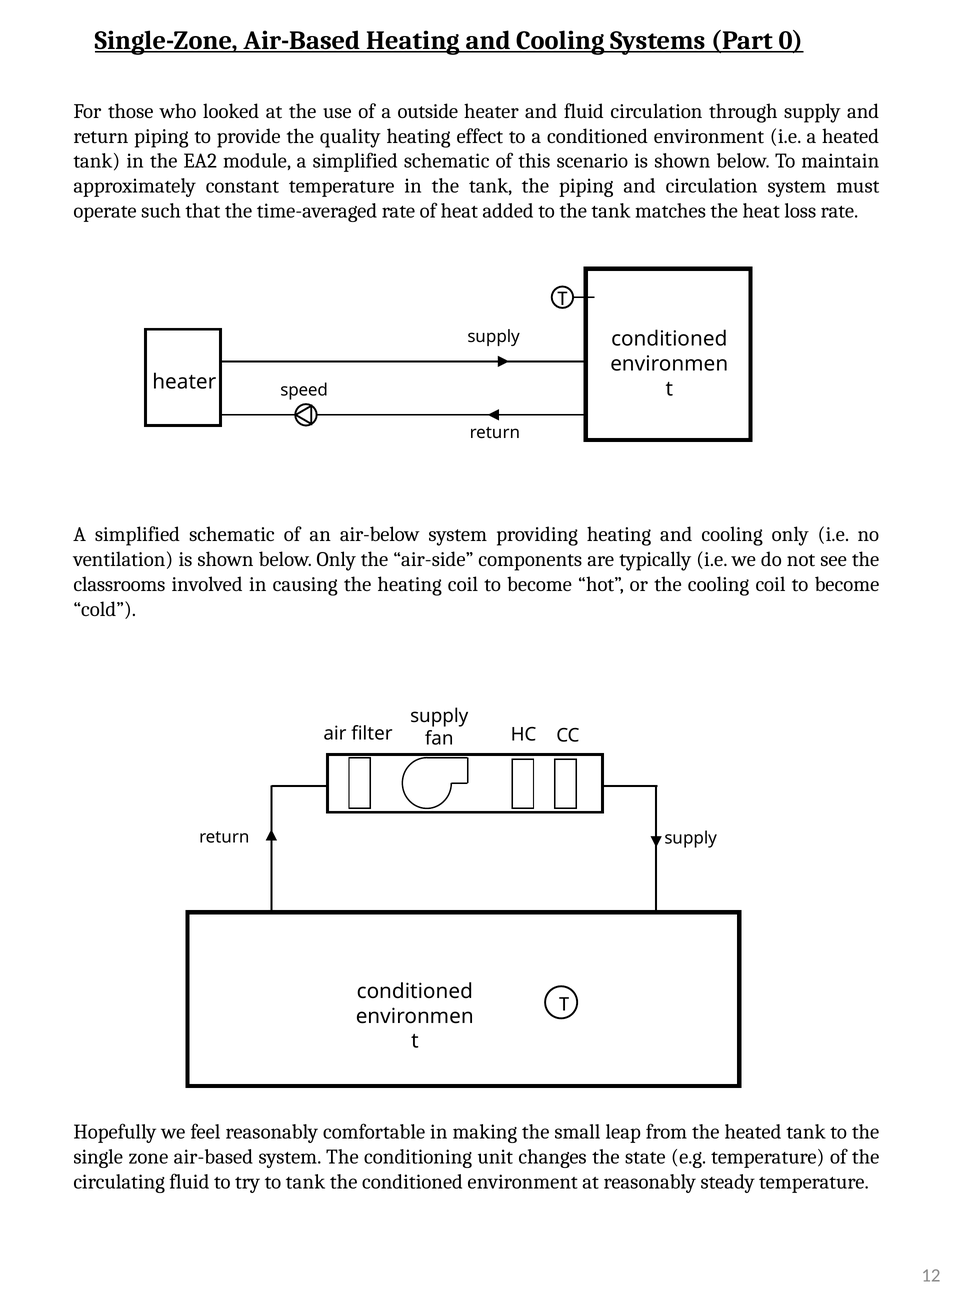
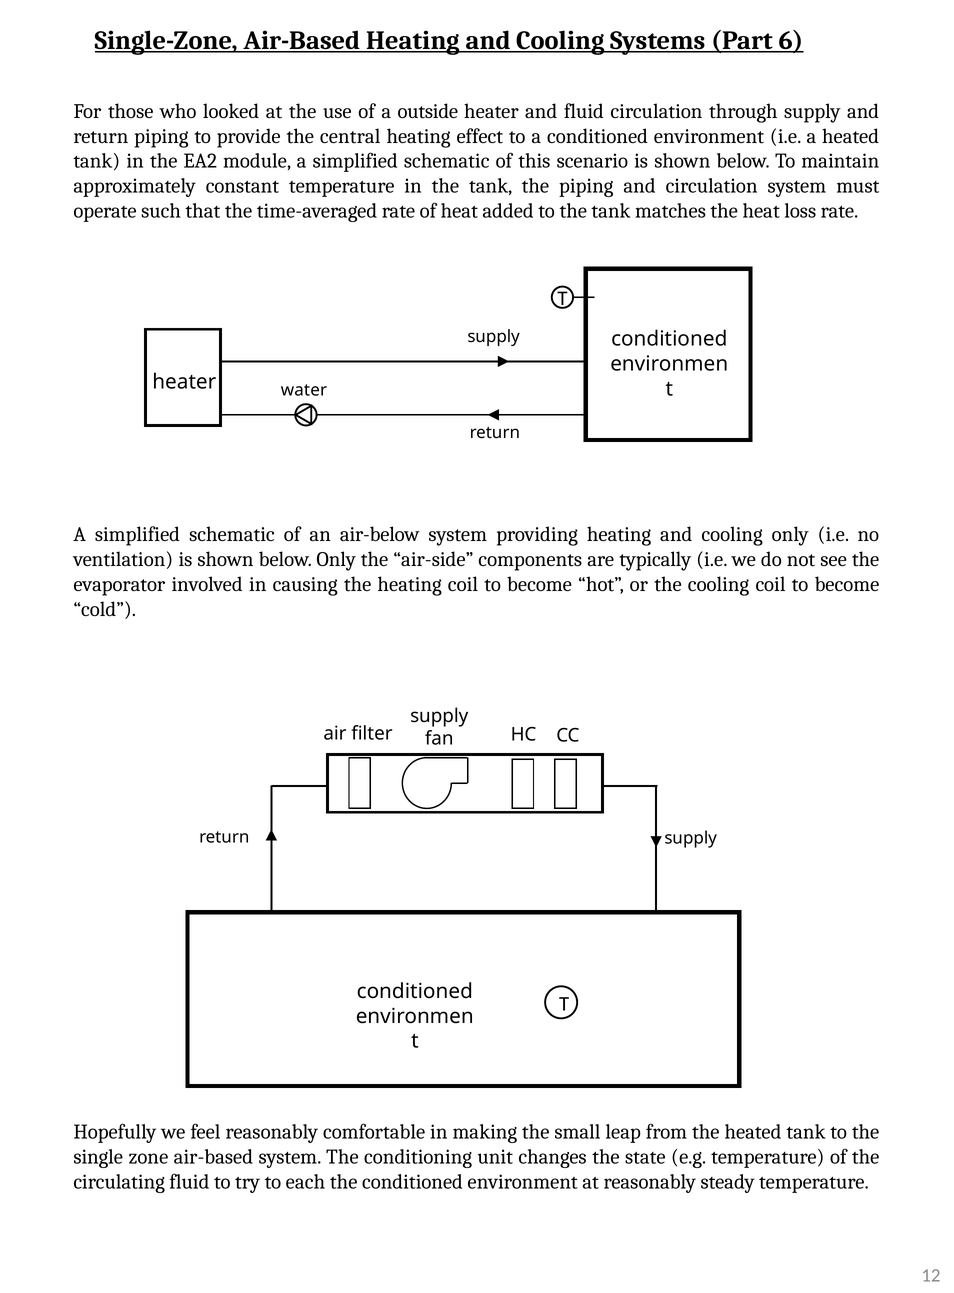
0: 0 -> 6 (791, 40)
quality: quality -> central (350, 136)
speed: speed -> water (304, 390)
classrooms: classrooms -> evaporator (119, 584)
to tank: tank -> each (305, 1182)
